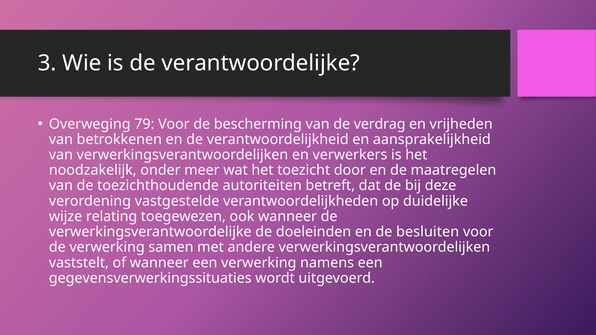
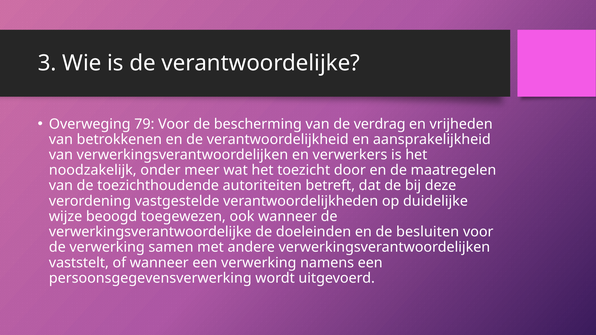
relating: relating -> beoogd (112, 217)
gegevensverwerkingssituaties: gegevensverwerkingssituaties -> persoonsgegevensverwerking (150, 278)
